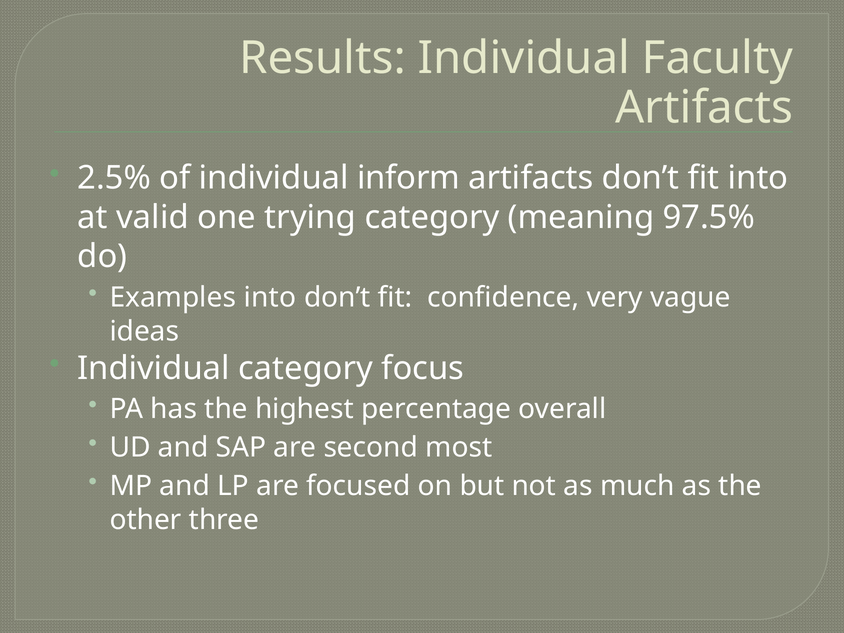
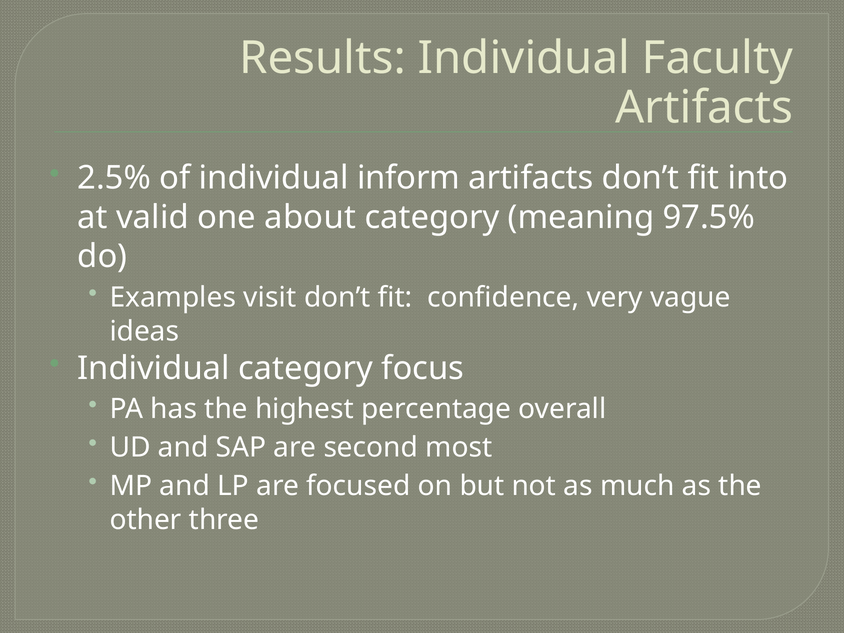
trying: trying -> about (310, 217)
Examples into: into -> visit (270, 298)
